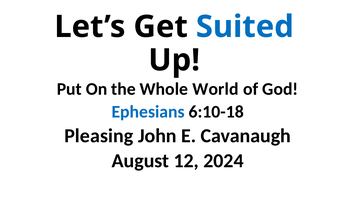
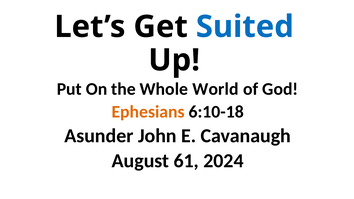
Ephesians colour: blue -> orange (148, 112)
Pleasing: Pleasing -> Asunder (99, 136)
12: 12 -> 61 (186, 161)
